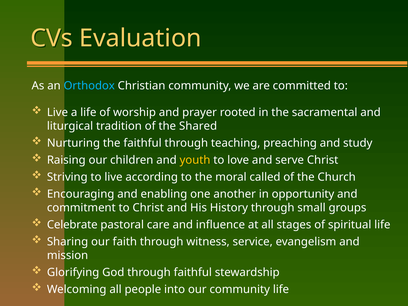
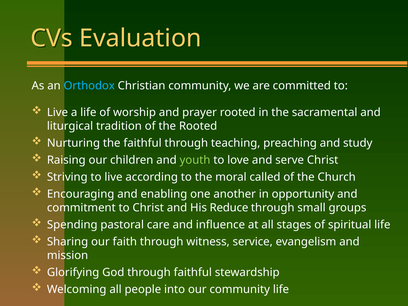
the Shared: Shared -> Rooted (198, 126)
youth colour: yellow -> light green (195, 160)
History: History -> Reduce (229, 208)
Celebrate: Celebrate -> Spending (72, 225)
